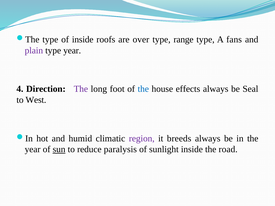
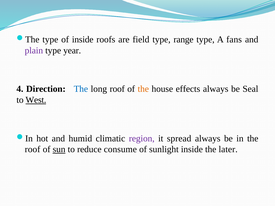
over: over -> field (141, 40)
The colour: purple -> blue (81, 89)
long foot: foot -> roof (117, 89)
the colour: blue -> orange (143, 89)
West underline: none -> present (36, 100)
breeds: breeds -> spread (179, 139)
year: year -> roof (33, 150)
paralysis: paralysis -> consume (120, 150)
road: road -> later (228, 150)
